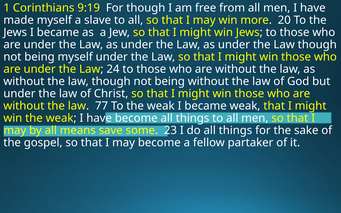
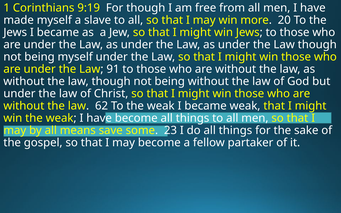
24: 24 -> 91 (113, 69)
77: 77 -> 62 (102, 106)
